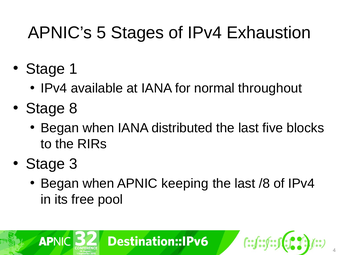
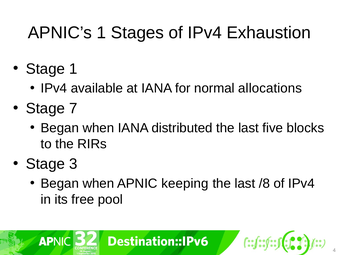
APNIC’s 5: 5 -> 1 (101, 33)
throughout: throughout -> allocations (270, 88)
8: 8 -> 7 (73, 108)
